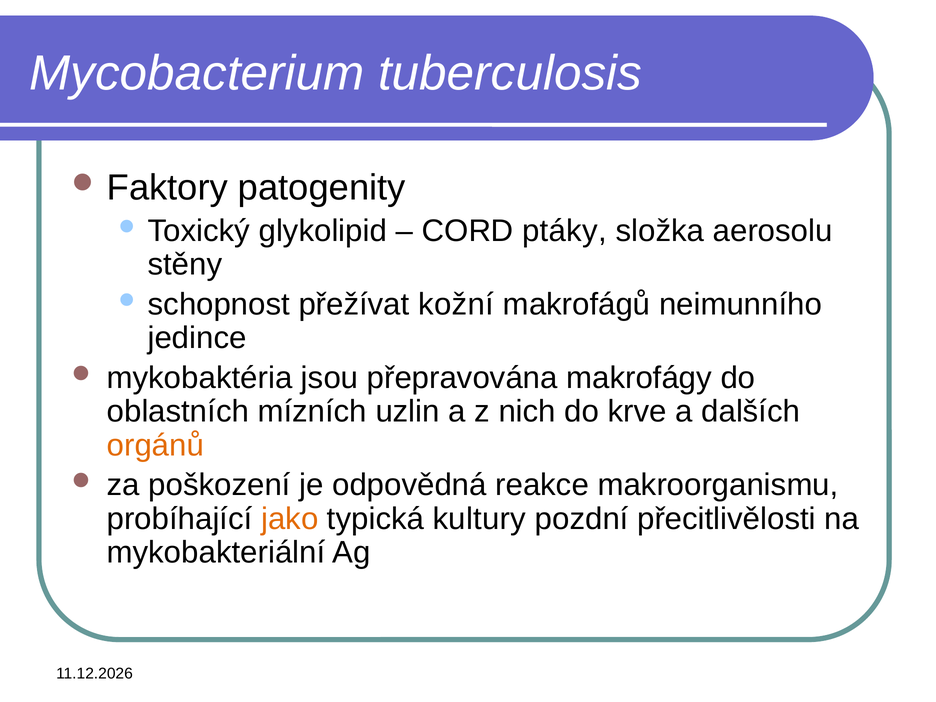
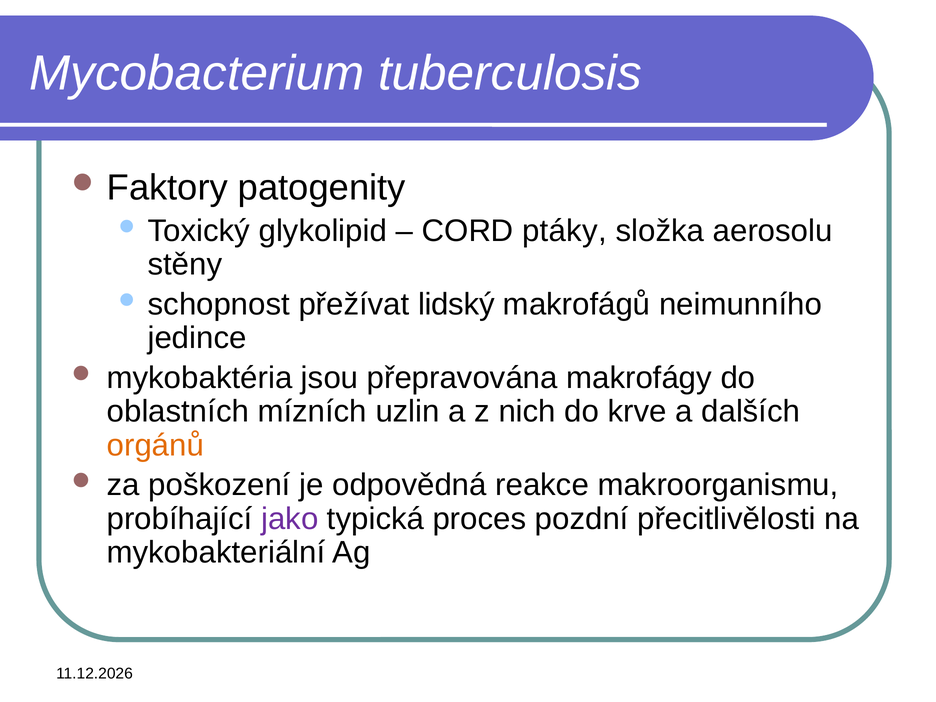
kožní: kožní -> lidský (456, 304)
jako colour: orange -> purple (290, 519)
kultury: kultury -> proces (479, 519)
